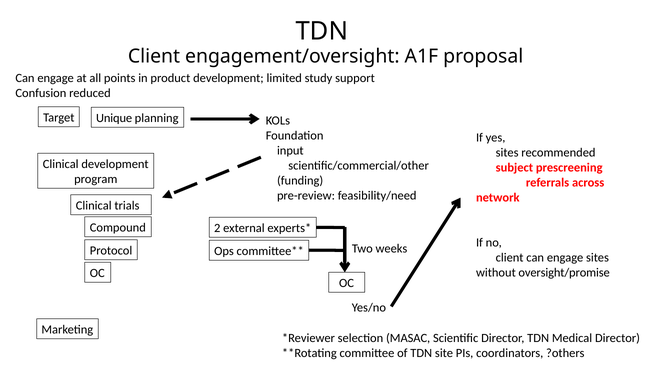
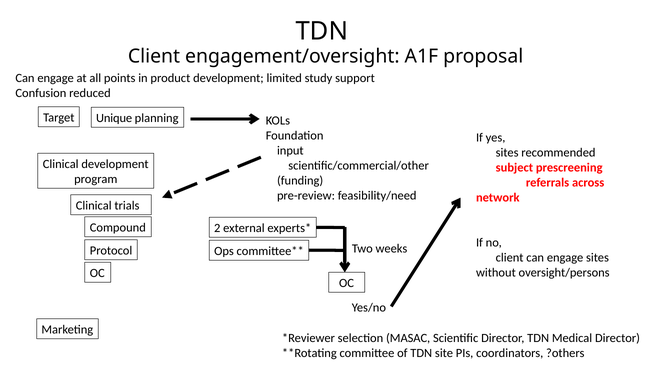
oversight/promise: oversight/promise -> oversight/persons (564, 273)
